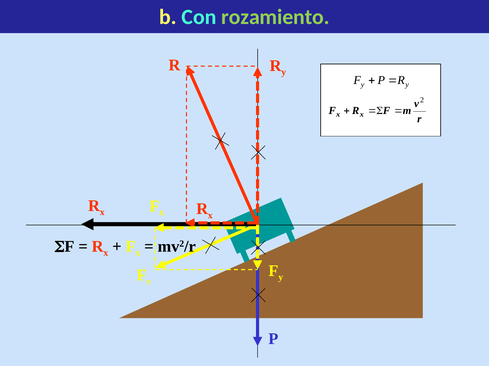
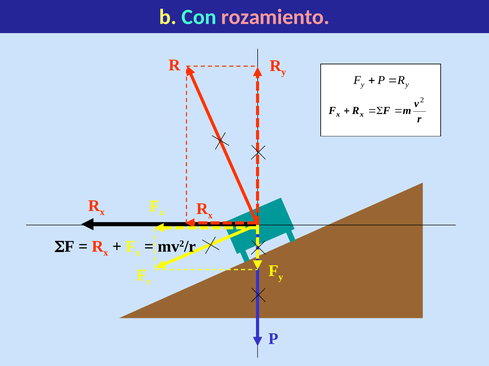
rozamiento colour: light green -> pink (275, 17)
